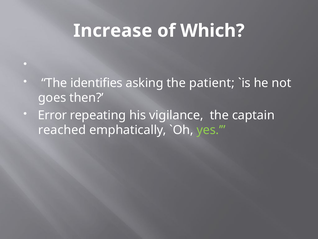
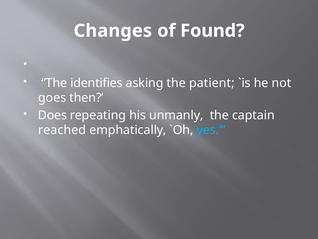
Increase: Increase -> Changes (113, 31)
Which: Which -> Found (212, 31)
Error: Error -> Does (52, 115)
vigilance: vigilance -> unmanly (176, 115)
yes colour: light green -> light blue (211, 130)
